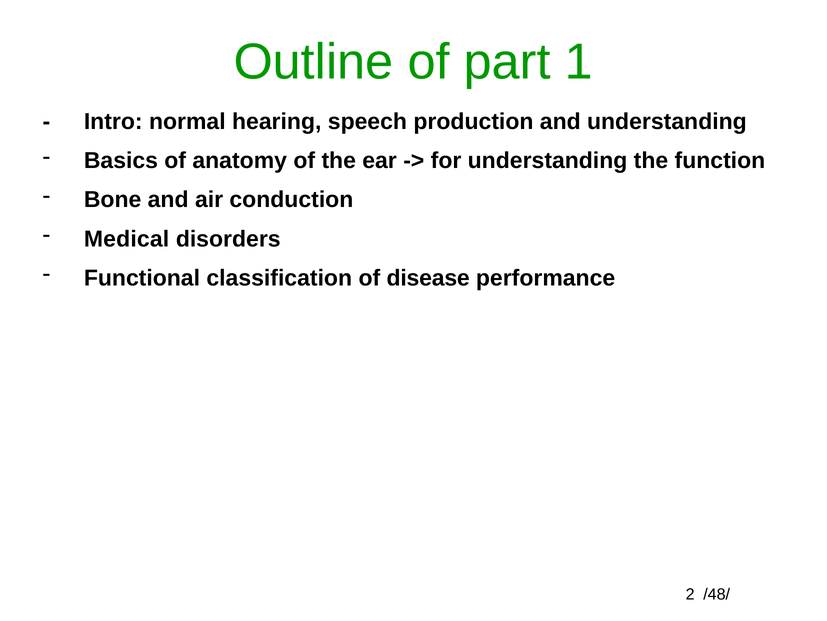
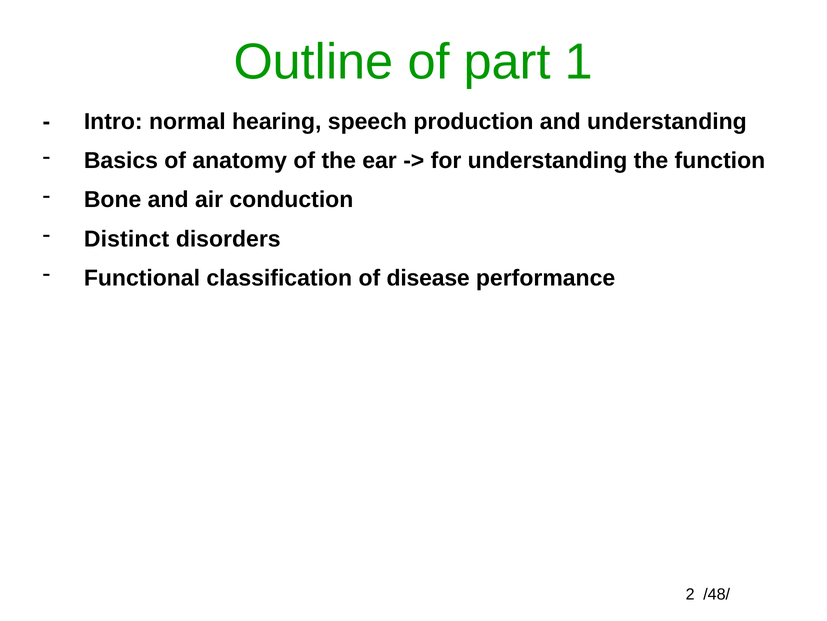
Medical: Medical -> Distinct (127, 239)
